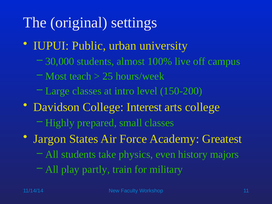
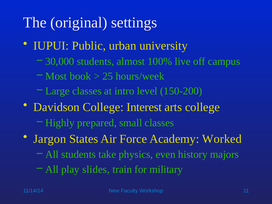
teach: teach -> book (80, 76)
Greatest: Greatest -> Worked (222, 139)
partly: partly -> slides (96, 169)
